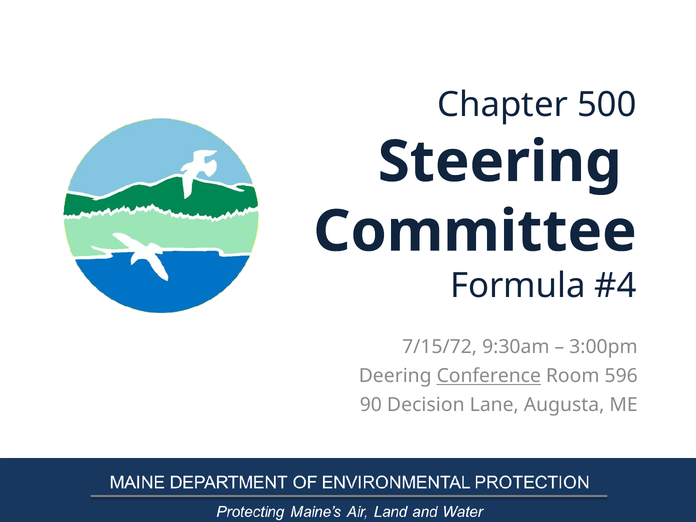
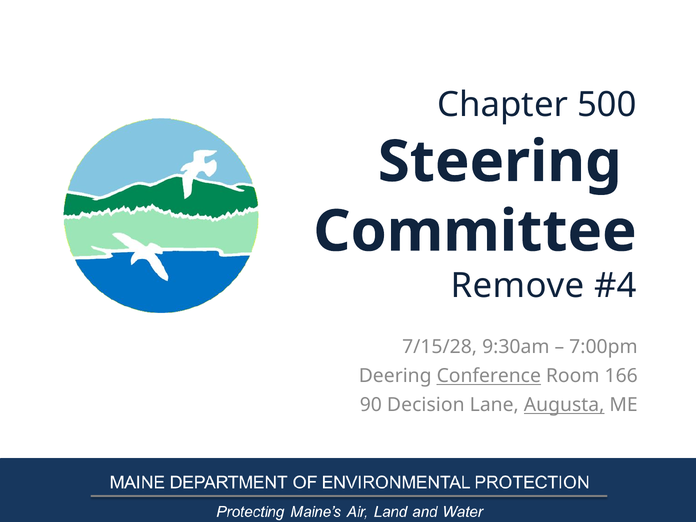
Formula: Formula -> Remove (518, 286)
7/15/72: 7/15/72 -> 7/15/28 (440, 347)
3:00pm: 3:00pm -> 7:00pm (603, 347)
596: 596 -> 166 (621, 376)
Augusta underline: none -> present (564, 405)
